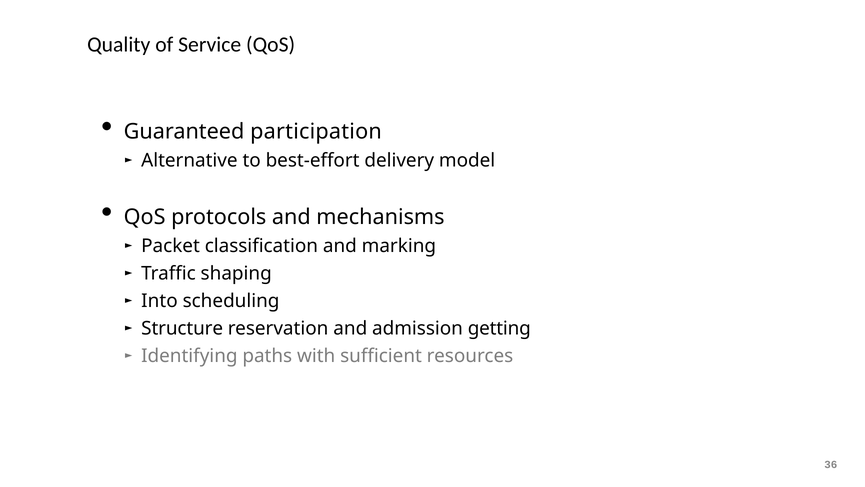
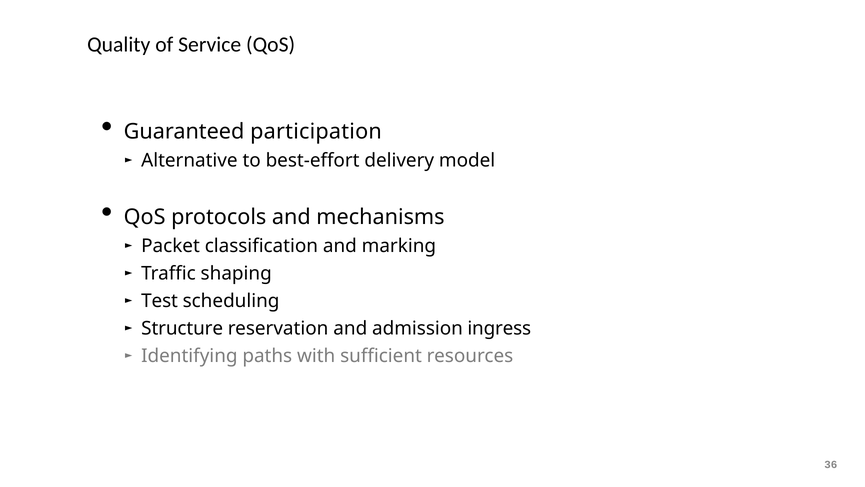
Into: Into -> Test (160, 301)
getting: getting -> ingress (499, 328)
